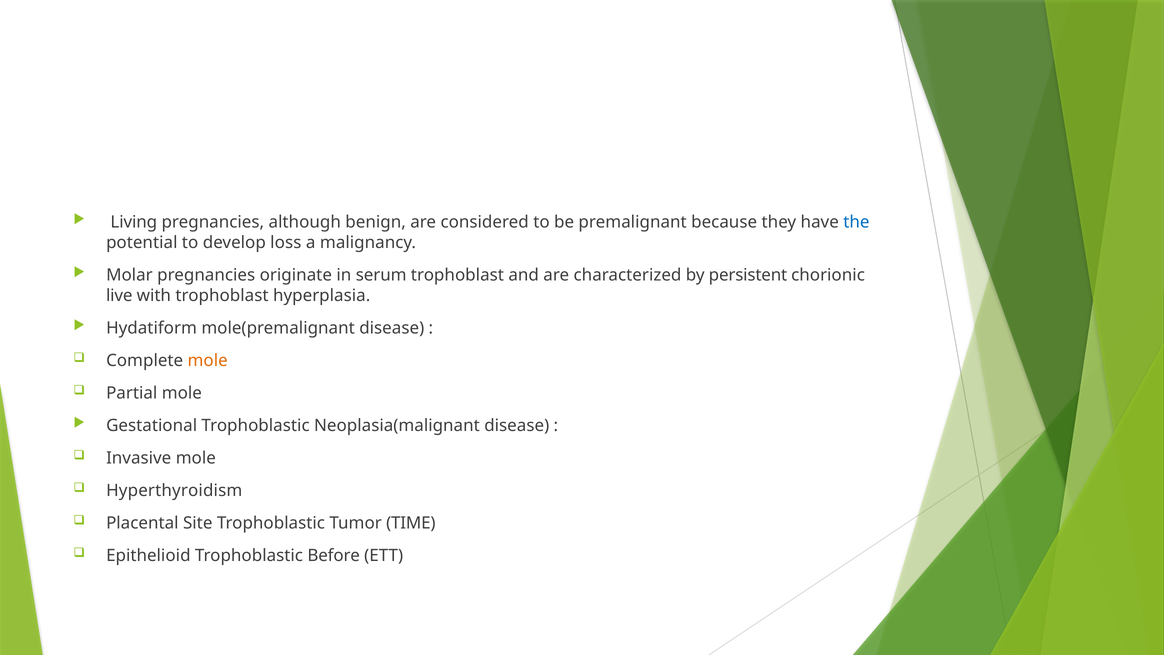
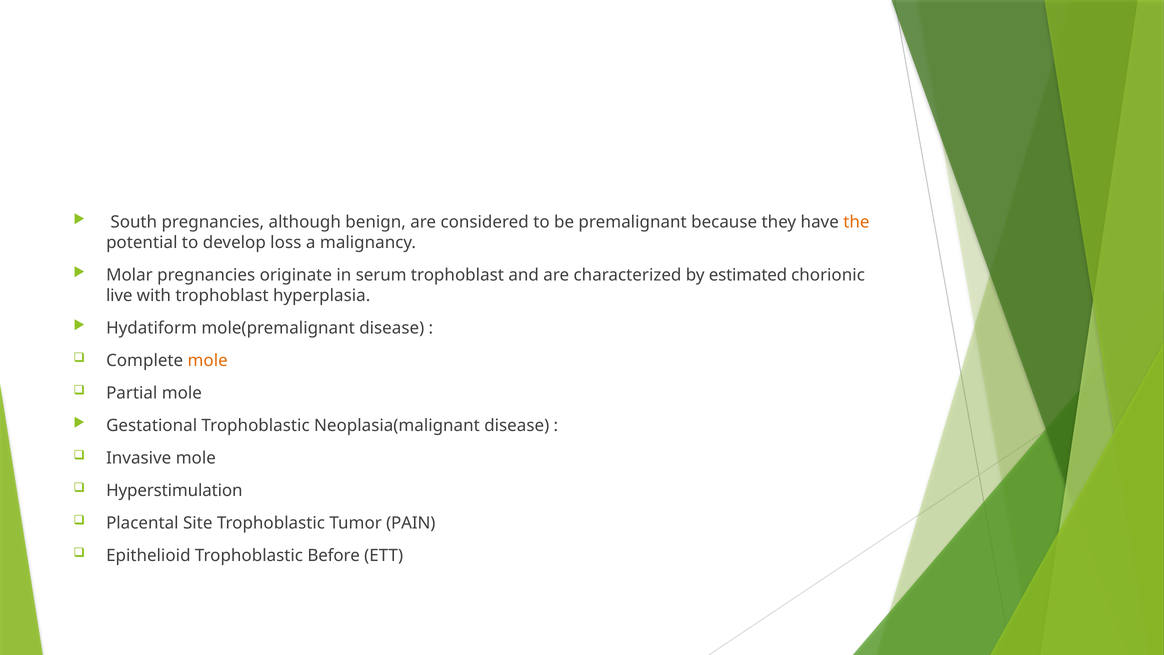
Living: Living -> South (134, 222)
the colour: blue -> orange (856, 222)
persistent: persistent -> estimated (748, 275)
Hyperthyroidism: Hyperthyroidism -> Hyperstimulation (174, 490)
TIME: TIME -> PAIN (411, 523)
